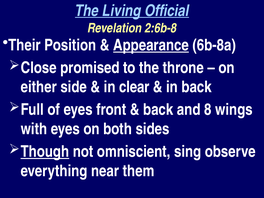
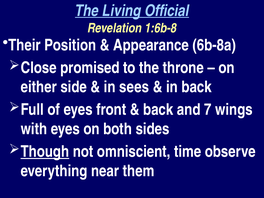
2:6b-8: 2:6b-8 -> 1:6b-8 (161, 28)
Appearance underline: present -> none (151, 45)
clear: clear -> sees (134, 87)
8: 8 -> 7 (208, 110)
sing: sing -> time (188, 152)
